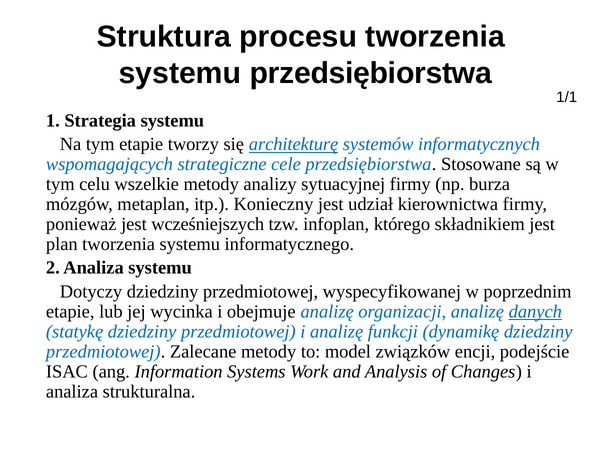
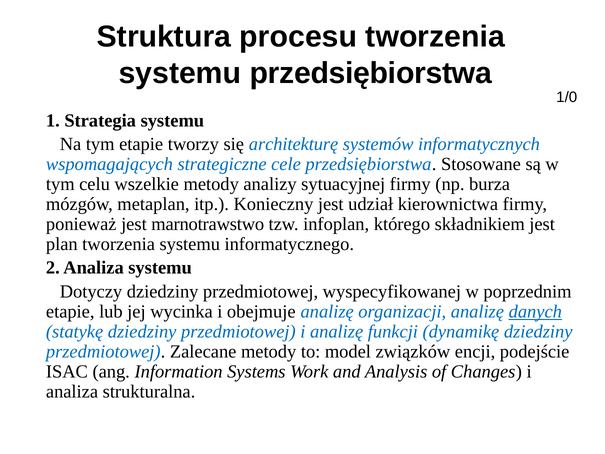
1/1: 1/1 -> 1/0 (567, 97)
architekturę underline: present -> none (294, 144)
wcześniejszych: wcześniejszych -> marnotrawstwo (208, 224)
